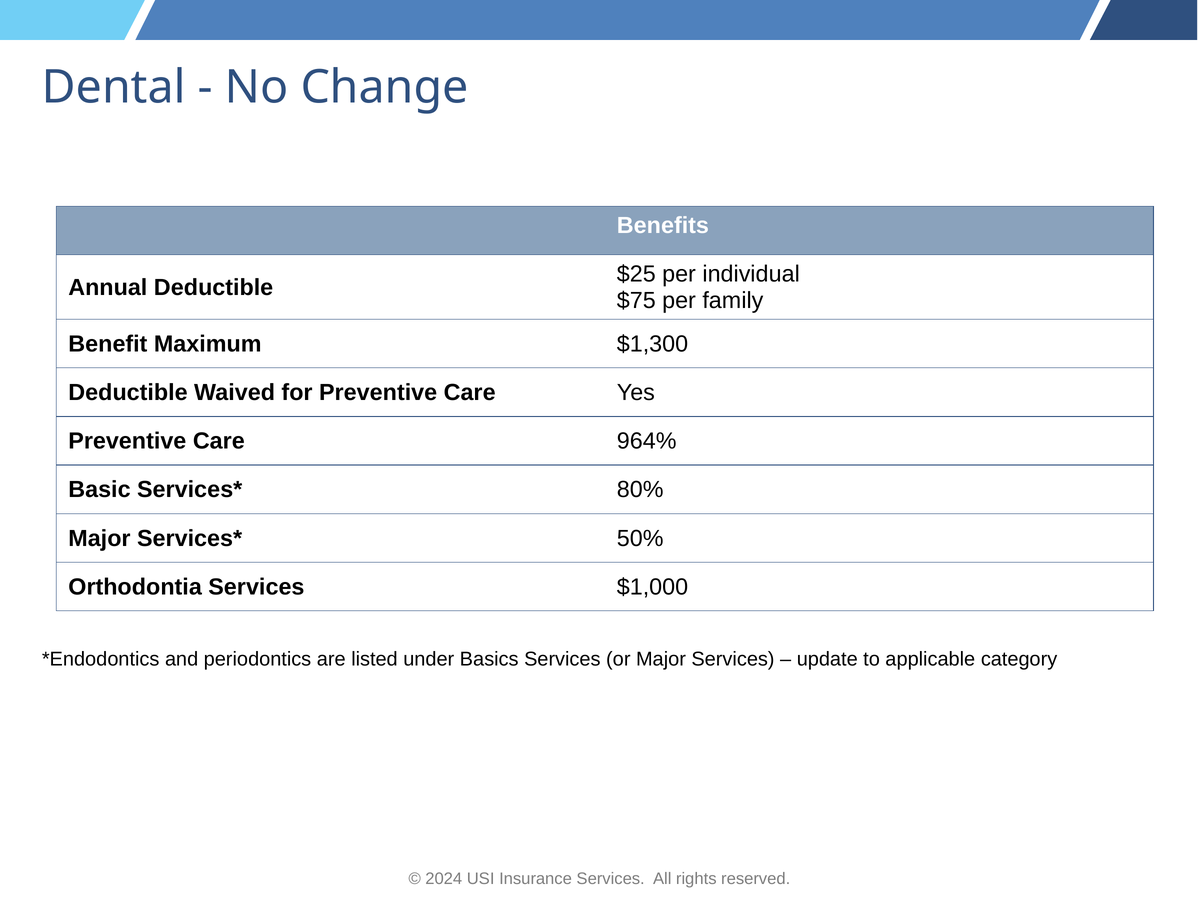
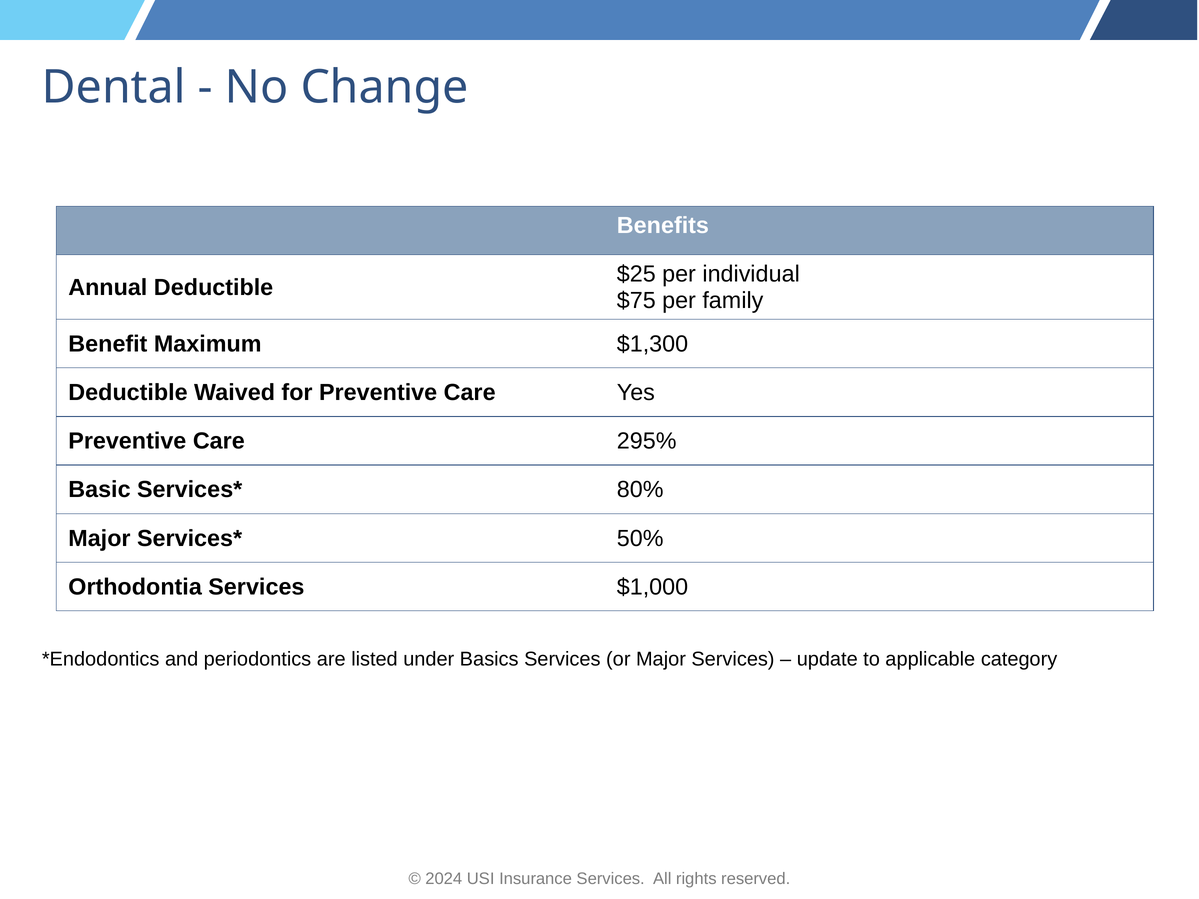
964%: 964% -> 295% (647, 441)
